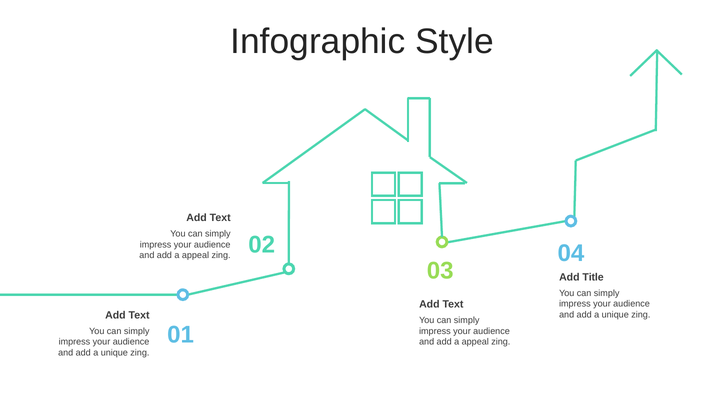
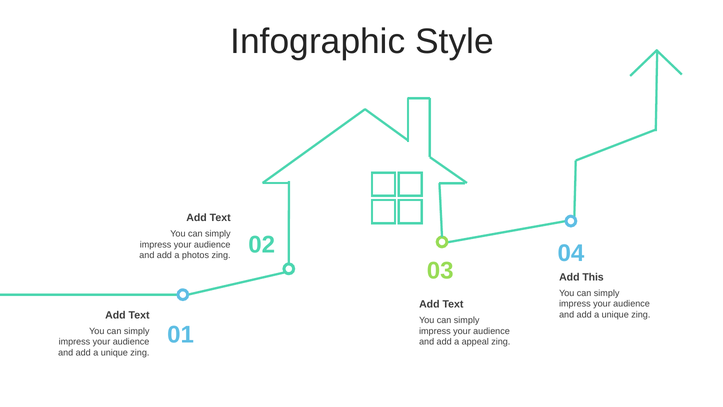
appeal: appeal -> photos (195, 255)
Title: Title -> This (593, 277)
